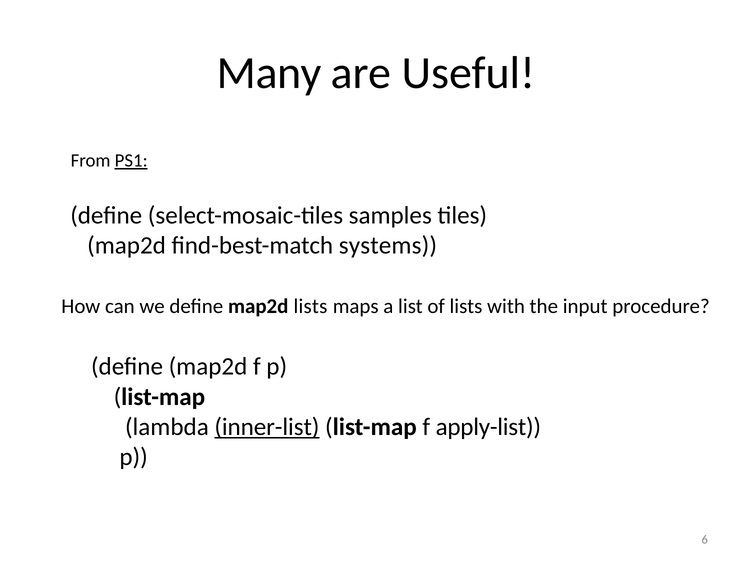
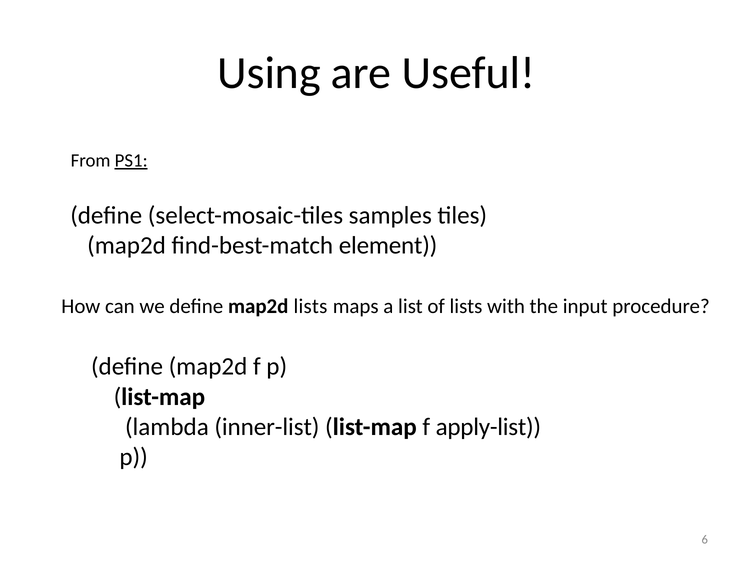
Many: Many -> Using (269, 73)
systems: systems -> element (388, 246)
inner-list underline: present -> none (267, 427)
